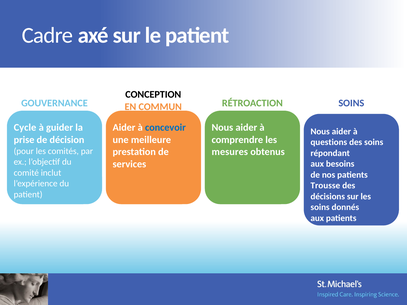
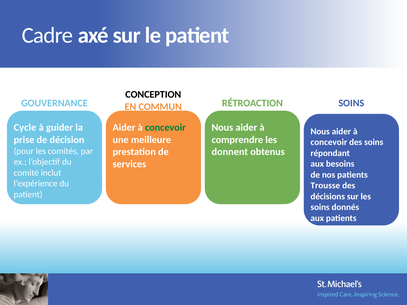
concevoir colour: blue -> green (165, 128)
questions: questions -> concevoir (329, 142)
mesures: mesures -> donnent (230, 152)
